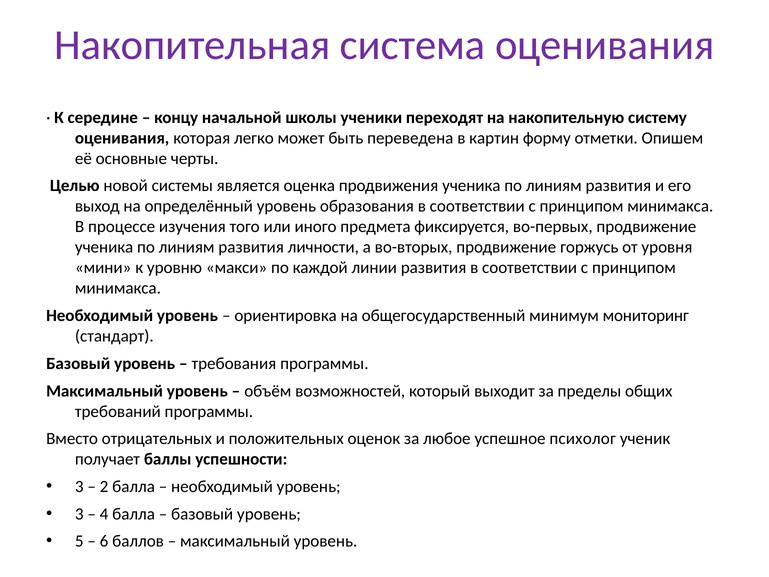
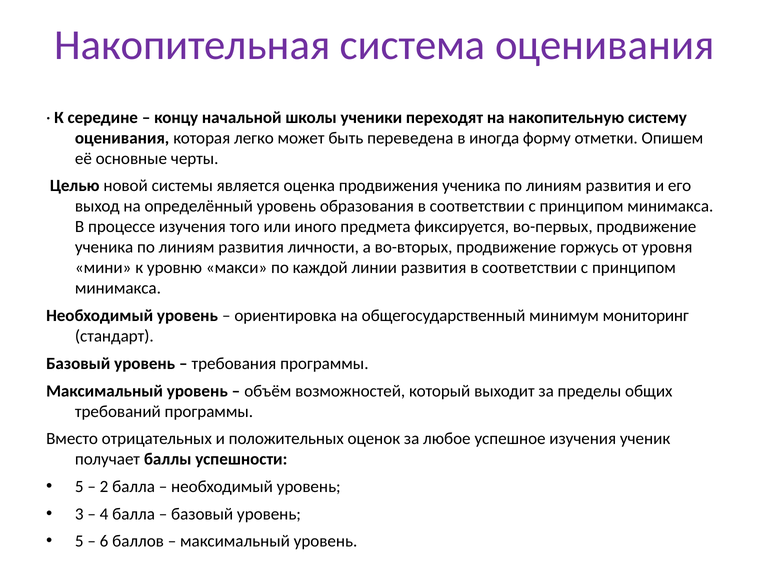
картин: картин -> иногда (494, 138)
успешное психолог: психолог -> изучения (583, 439)
3: 3 -> 5 (79, 486)
